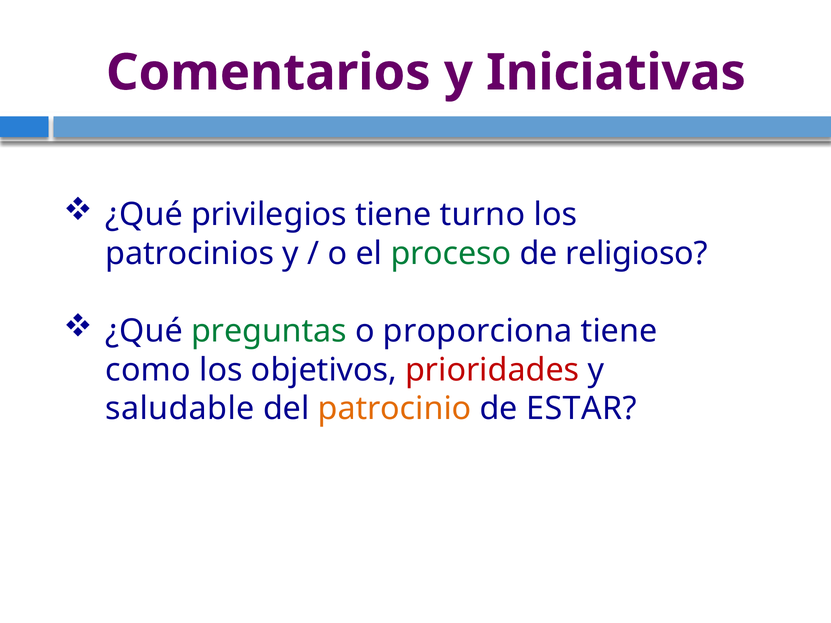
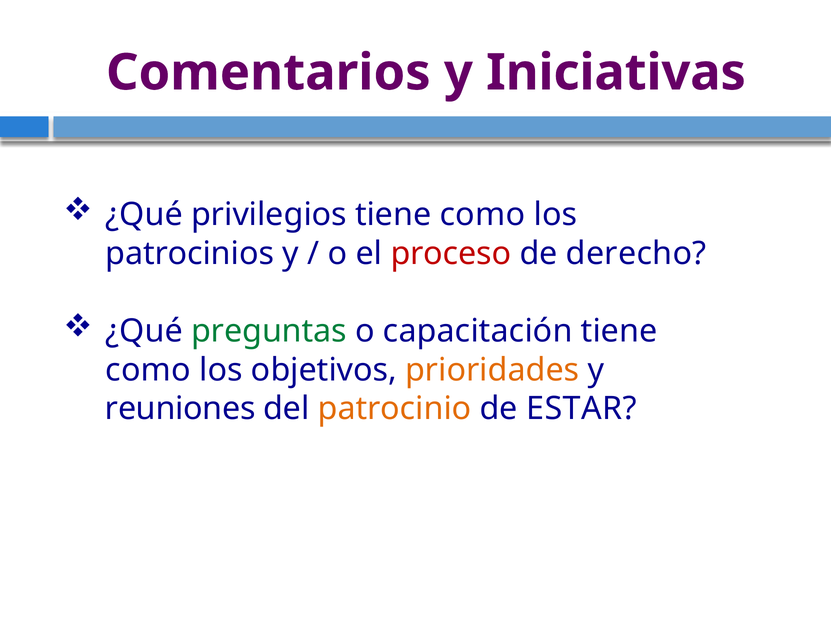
turno: turno -> como (482, 215)
proceso colour: green -> red (451, 254)
religioso: religioso -> derecho (636, 254)
proporciona: proporciona -> capacitación (478, 331)
prioridades colour: red -> orange (492, 370)
saludable: saludable -> reuniones (180, 409)
